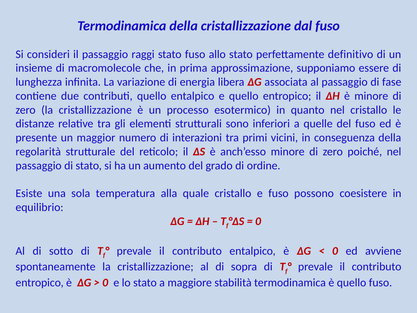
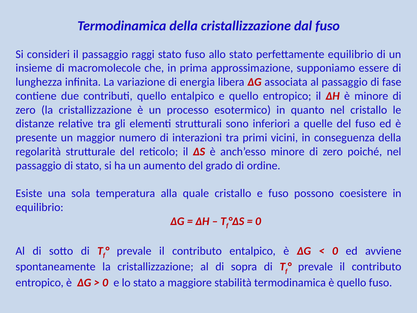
perfettamente definitivo: definitivo -> equilibrio (351, 54)
